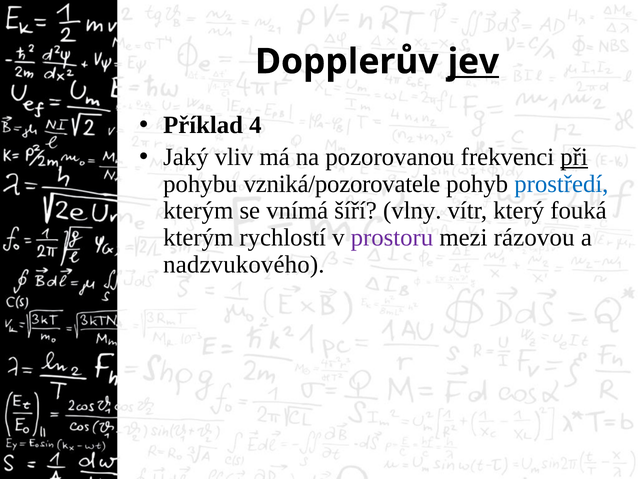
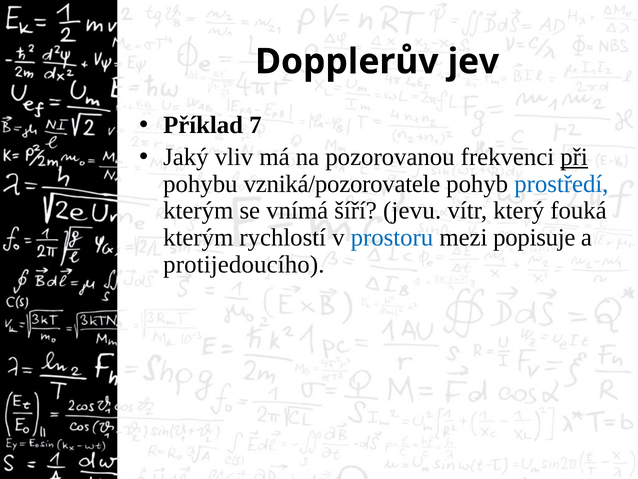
jev underline: present -> none (473, 61)
4: 4 -> 7 (255, 125)
vlny: vlny -> jevu (412, 210)
prostoru colour: purple -> blue (392, 237)
rázovou: rázovou -> popisuje (534, 237)
nadzvukového: nadzvukového -> protijedoucího (244, 264)
